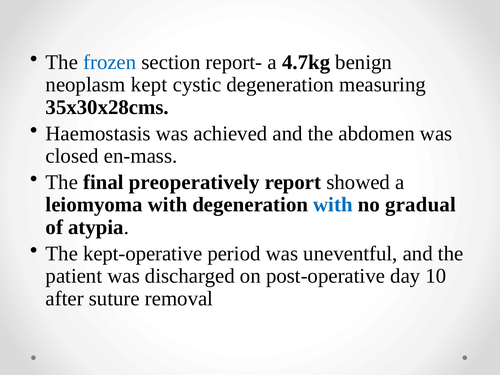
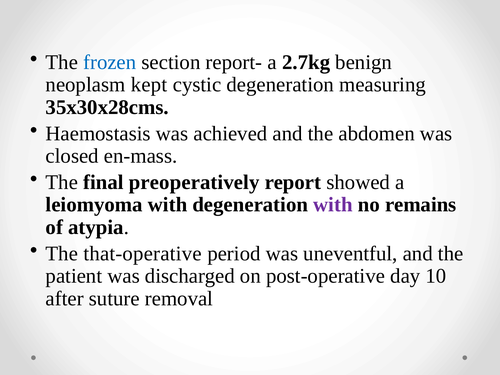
4.7kg: 4.7kg -> 2.7kg (306, 62)
with colour: blue -> purple (333, 205)
gradual: gradual -> remains (421, 205)
kept-operative: kept-operative -> that-operative (143, 254)
